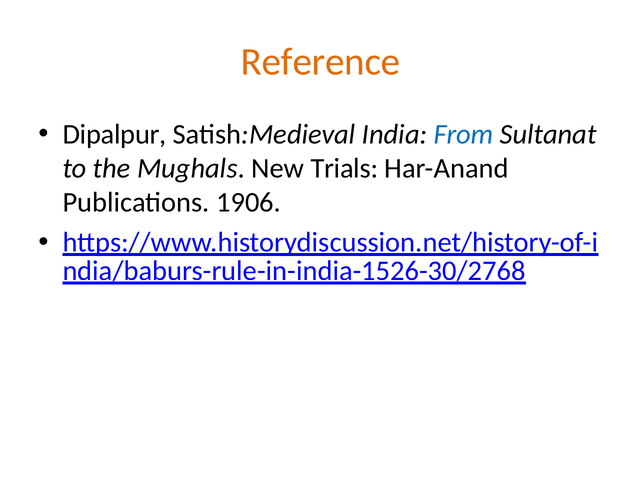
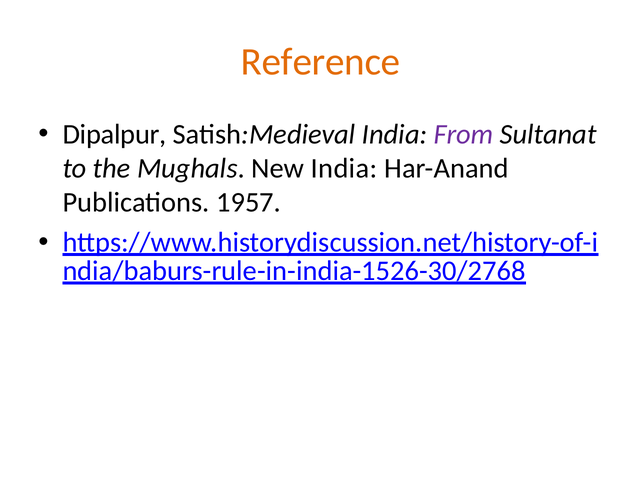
From colour: blue -> purple (464, 134)
New Trials: Trials -> India (344, 169)
1906: 1906 -> 1957 (249, 203)
